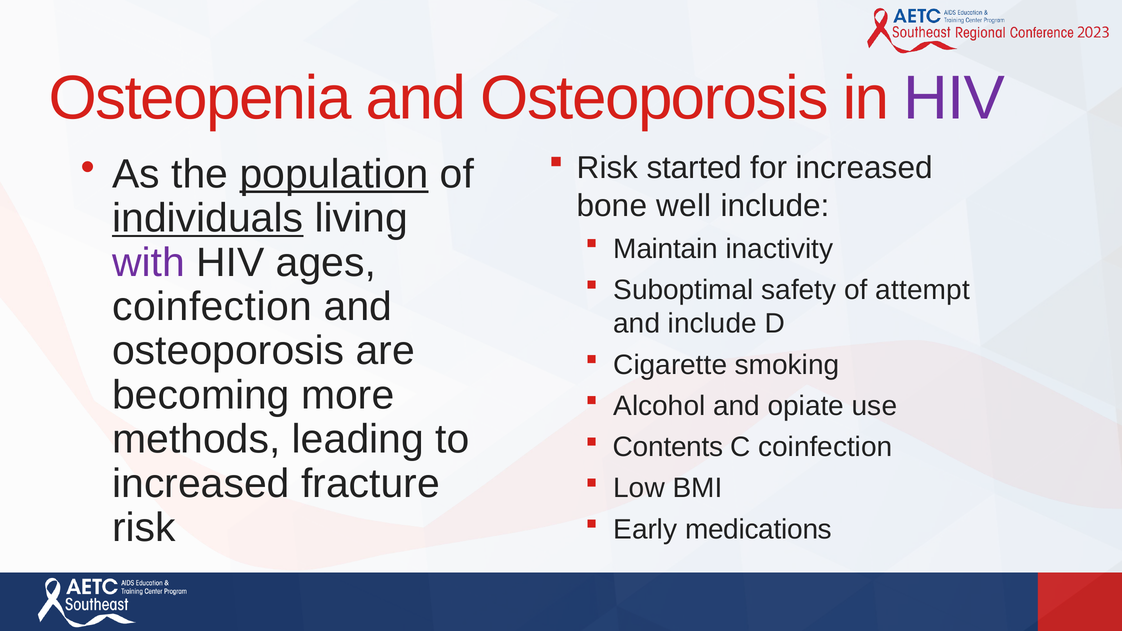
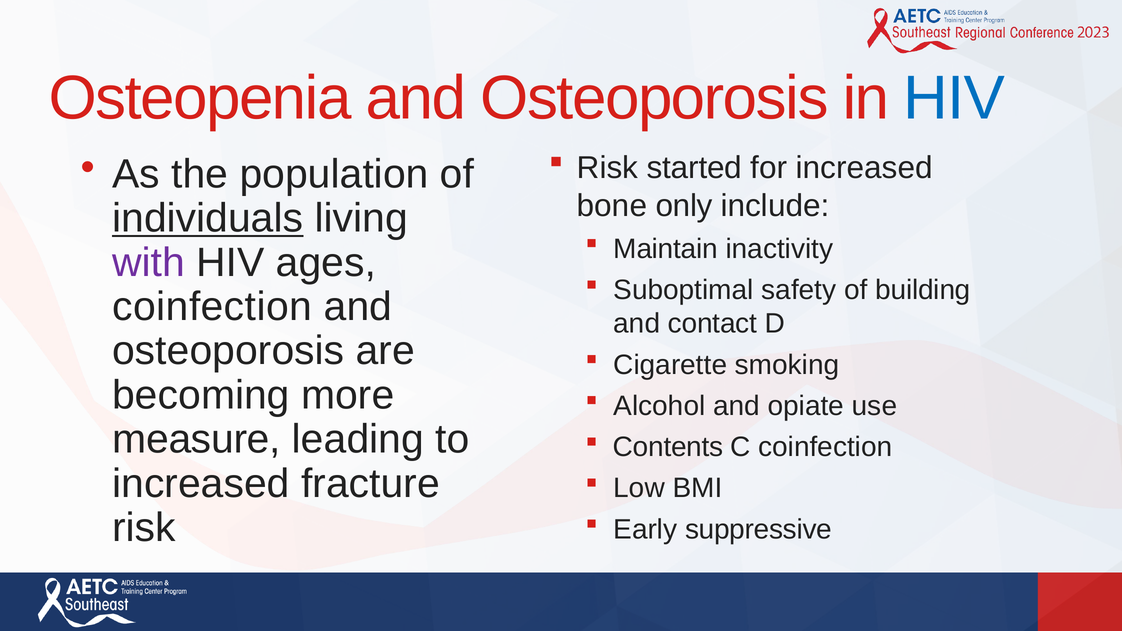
HIV colour: purple -> blue (954, 98)
population underline: present -> none (334, 174)
well: well -> only (684, 206)
attempt: attempt -> building (923, 290)
and include: include -> contact (712, 324)
methods: methods -> measure (197, 440)
medications: medications -> suppressive (758, 530)
